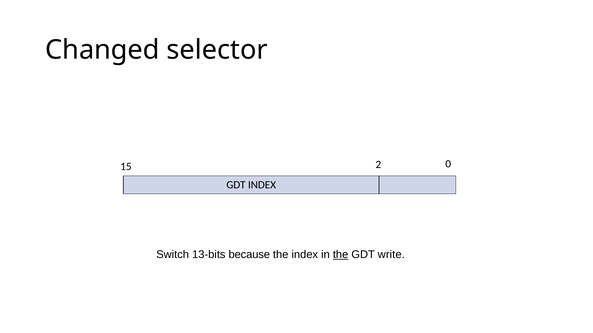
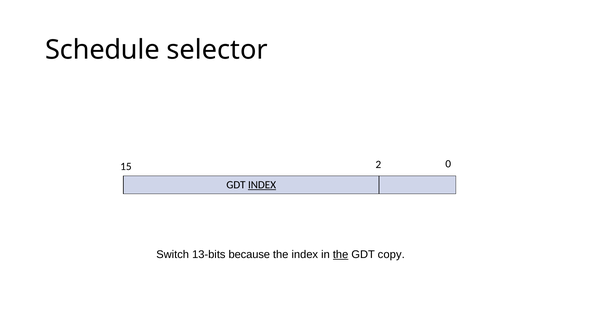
Changed: Changed -> Schedule (102, 50)
INDEX underline: none -> present (262, 185)
write: write -> copy (391, 255)
